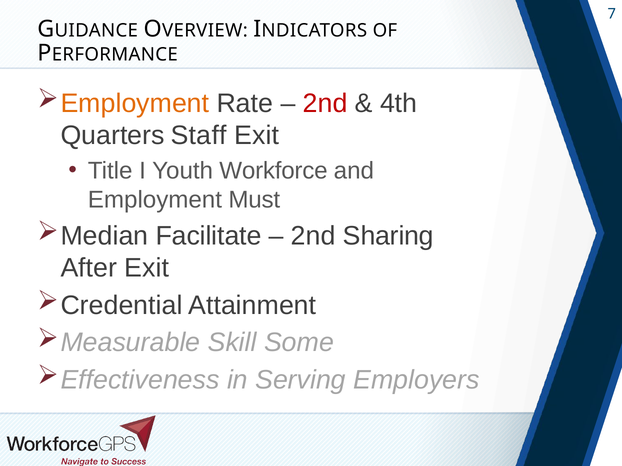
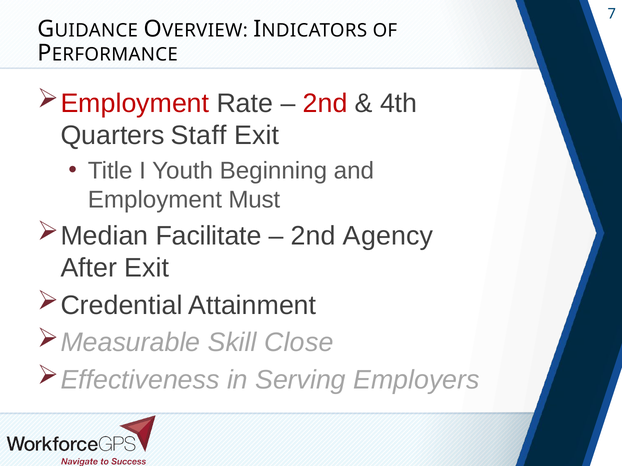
Employment colour: orange -> red (135, 103)
Workforce: Workforce -> Beginning (273, 171)
Sharing: Sharing -> Agency (388, 236)
Some: Some -> Close (299, 343)
